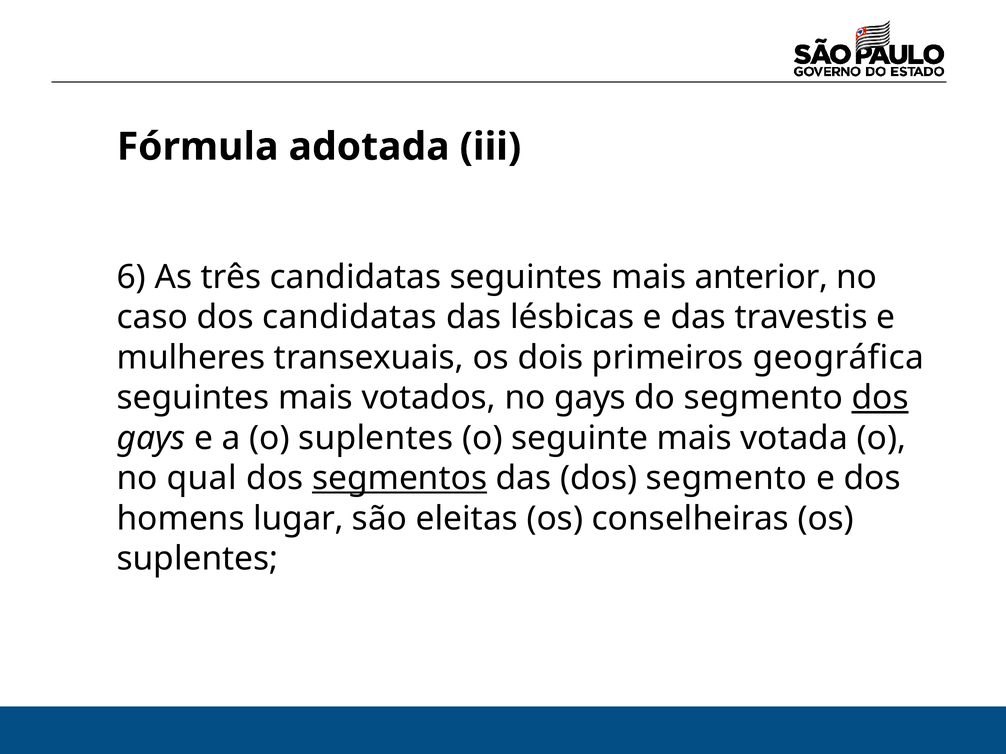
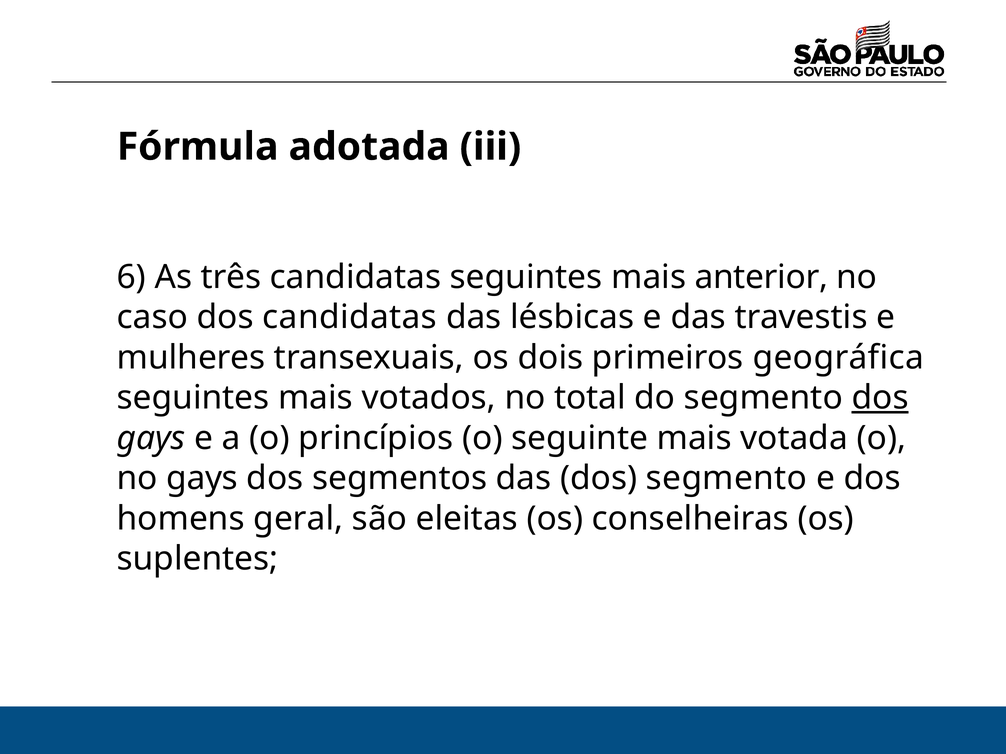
no gays: gays -> total (590, 398)
o suplentes: suplentes -> princípios (376, 438)
no qual: qual -> gays (202, 479)
segmentos underline: present -> none (400, 479)
lugar: lugar -> geral (298, 519)
